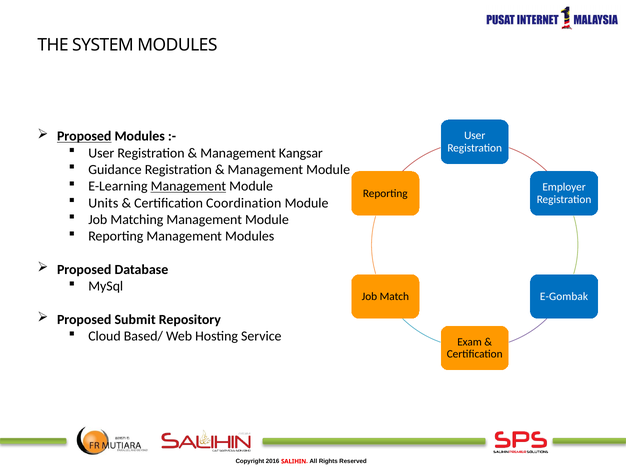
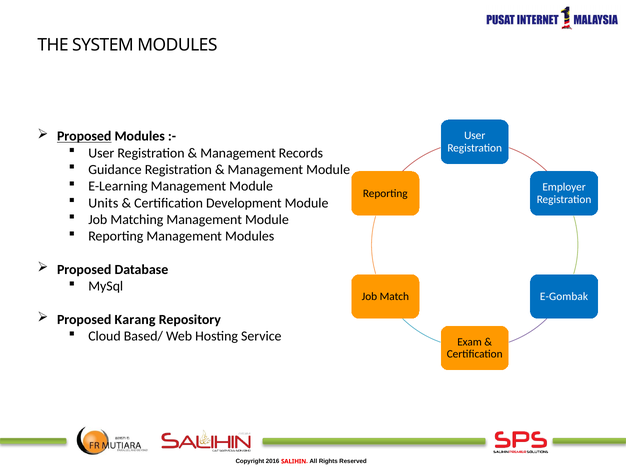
Kangsar: Kangsar -> Records (301, 153)
Management underline: present -> none (188, 187)
Coordination: Coordination -> Development (244, 203)
Submit: Submit -> Karang (135, 320)
